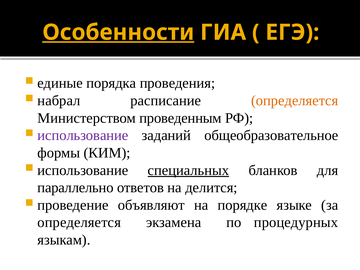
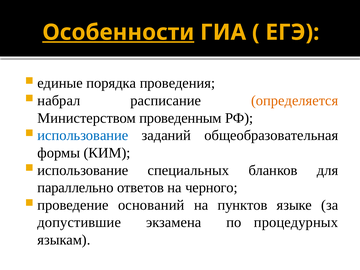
использование colour: purple -> blue (83, 135)
общеобразовательное: общеобразовательное -> общеобразовательная (271, 135)
специальных underline: present -> none (188, 170)
делится: делится -> черного (211, 188)
объявляют: объявляют -> оснований (151, 205)
порядке: порядке -> пунктов (242, 205)
определяется: определяется -> допустившие (79, 222)
